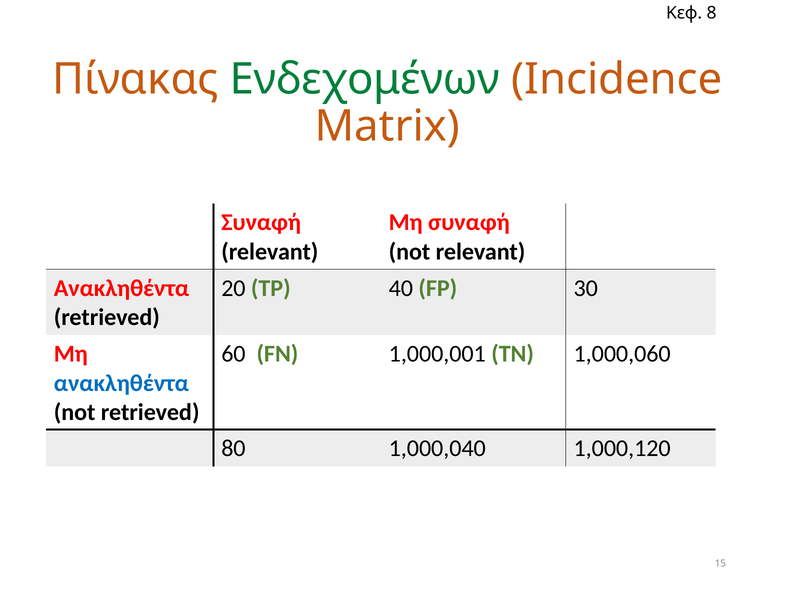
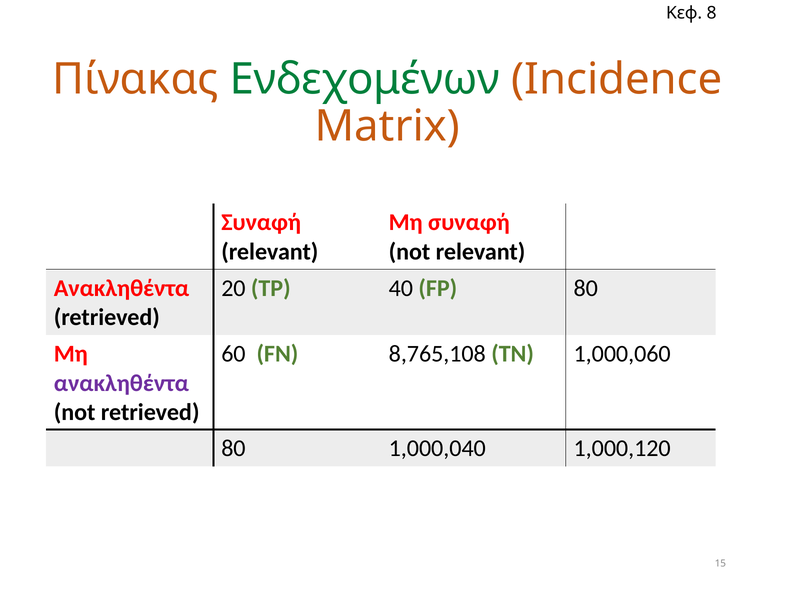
FP 30: 30 -> 80 (586, 288)
1,000,001: 1,000,001 -> 8,765,108 (437, 354)
ανακληθέντα colour: blue -> purple (121, 383)
